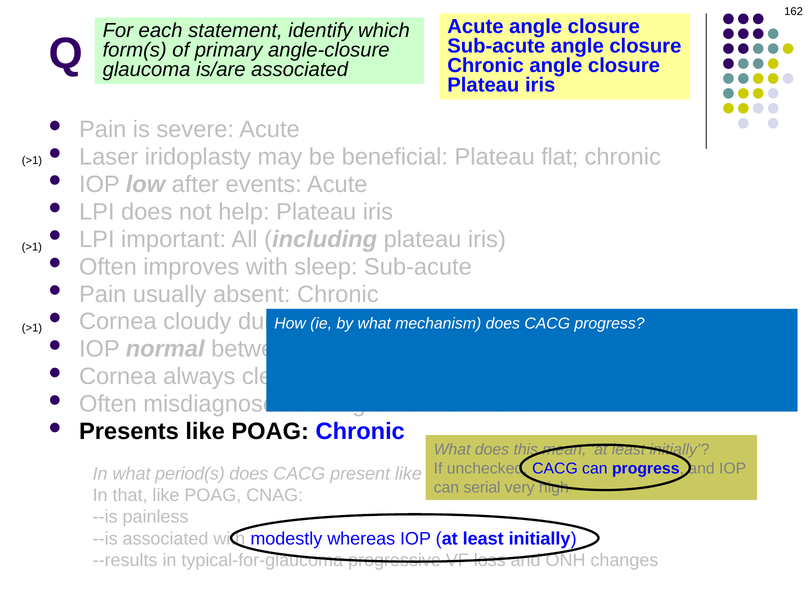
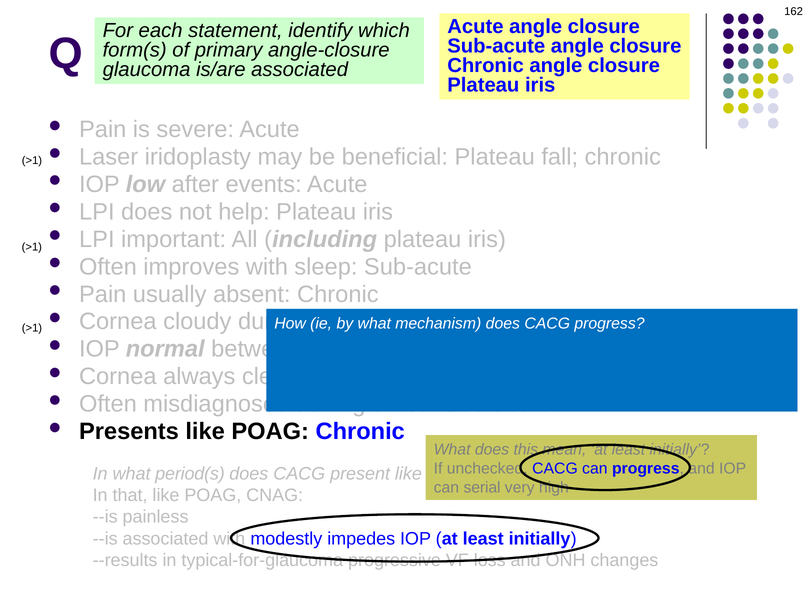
flat: flat -> fall (560, 157)
whereas: whereas -> impedes (361, 538)
